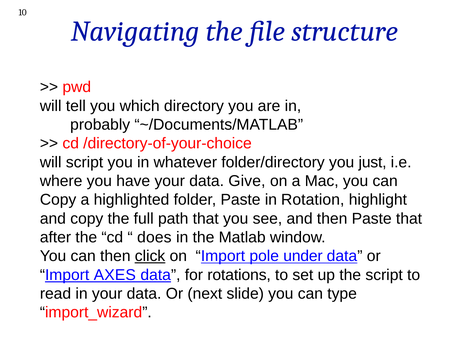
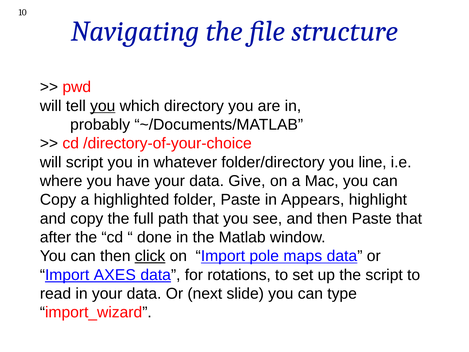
you underline: none -> present (103, 106)
just: just -> line (373, 162)
Rotation: Rotation -> Appears (313, 200)
does: does -> done (154, 237)
under: under -> maps (303, 256)
